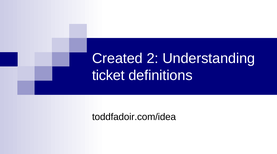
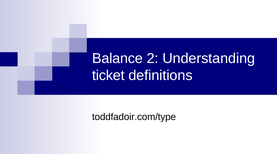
Created: Created -> Balance (117, 58)
toddfadoir.com/idea: toddfadoir.com/idea -> toddfadoir.com/type (134, 117)
